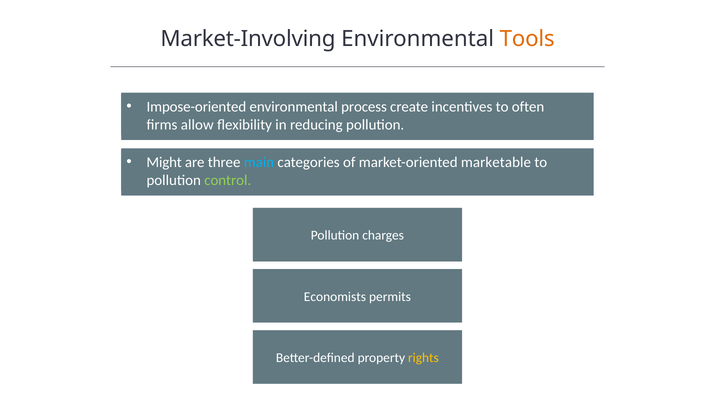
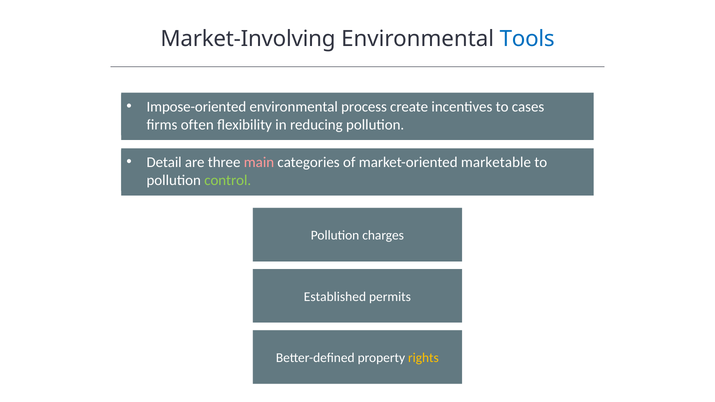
Tools colour: orange -> blue (527, 39)
often: often -> cases (528, 107)
allow: allow -> often (197, 125)
Might: Might -> Detail (164, 162)
main colour: light blue -> pink (259, 162)
Economists: Economists -> Established (335, 297)
